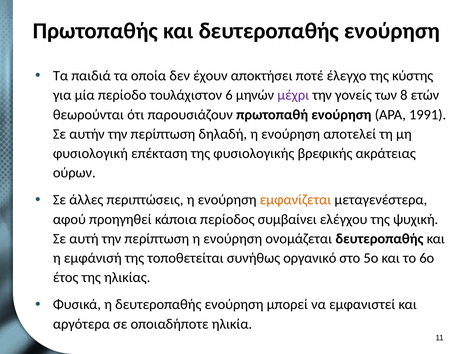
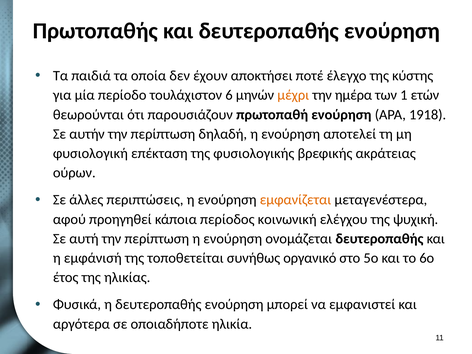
μέχρι colour: purple -> orange (293, 95)
γονείς: γονείς -> ημέρα (353, 95)
8: 8 -> 1 (404, 95)
1991: 1991 -> 1918 (428, 115)
συμβαίνει: συμβαίνει -> κοινωνική (287, 219)
